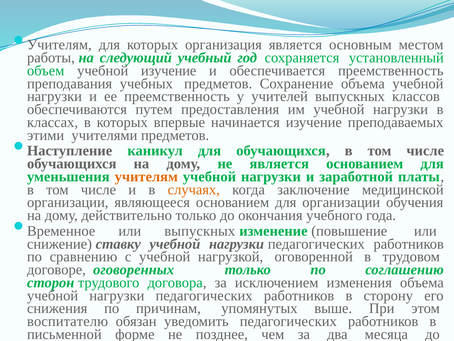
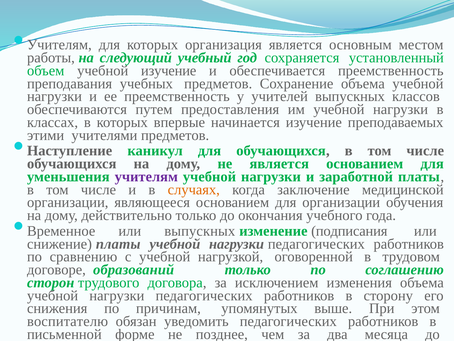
учителям colour: orange -> purple (146, 176)
повышение: повышение -> подписания (349, 231)
снижение ставку: ставку -> платы (118, 244)
оговоренных: оговоренных -> образований (134, 269)
